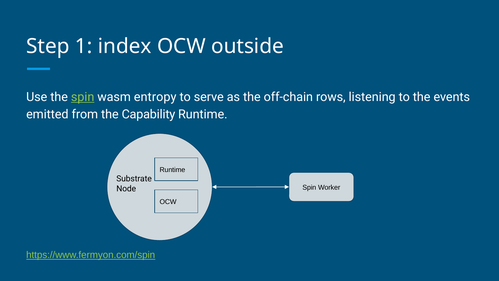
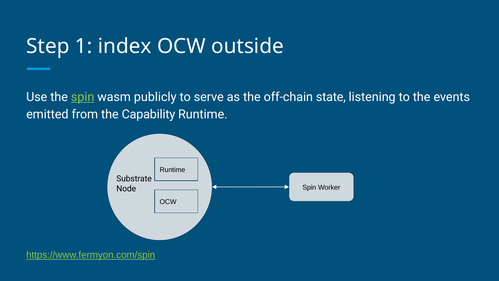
entropy: entropy -> publicly (155, 97)
rows: rows -> state (331, 97)
